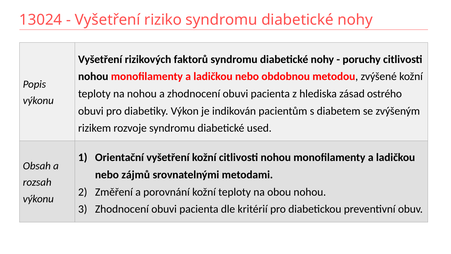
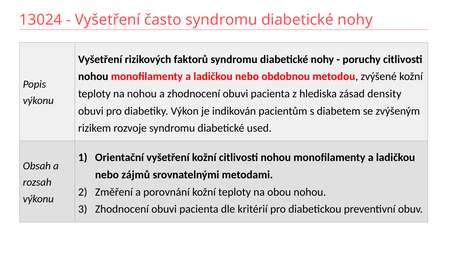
riziko: riziko -> často (163, 20)
ostrého: ostrého -> density (384, 94)
